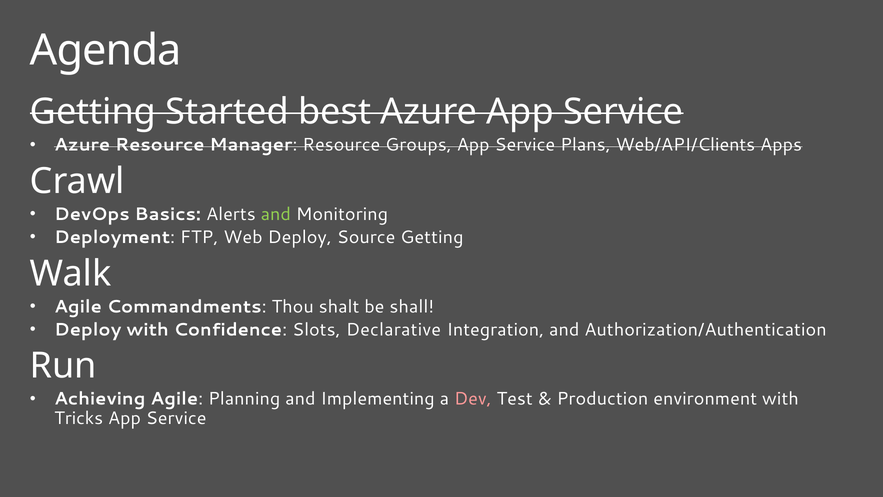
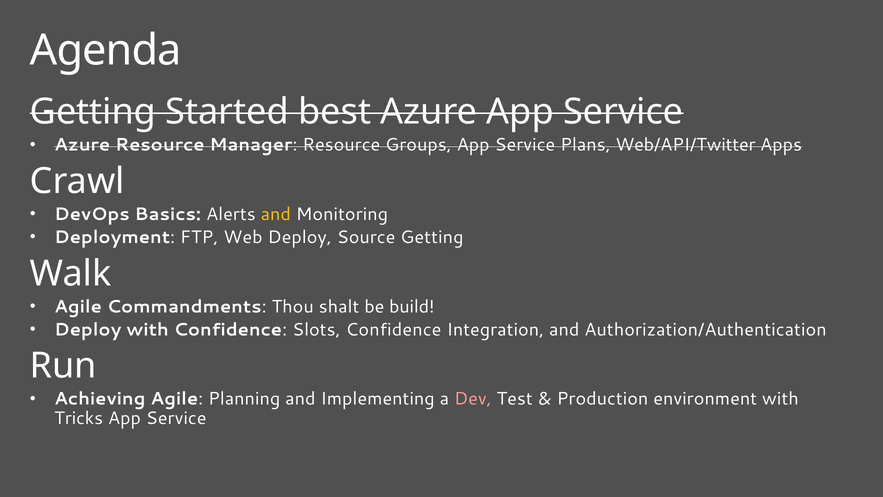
Web/API/Clients: Web/API/Clients -> Web/API/Twitter (685, 145)
and colour: light green -> yellow (276, 214)
shall: shall -> build (412, 306)
Slots Declarative: Declarative -> Confidence (393, 329)
